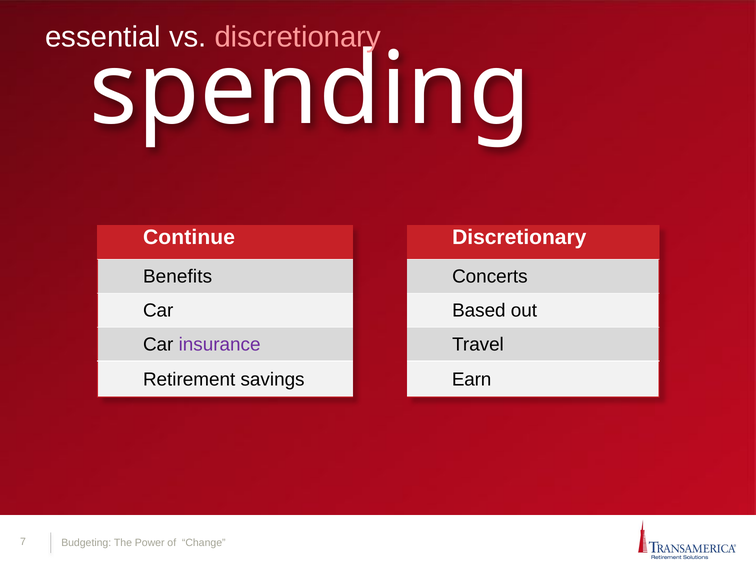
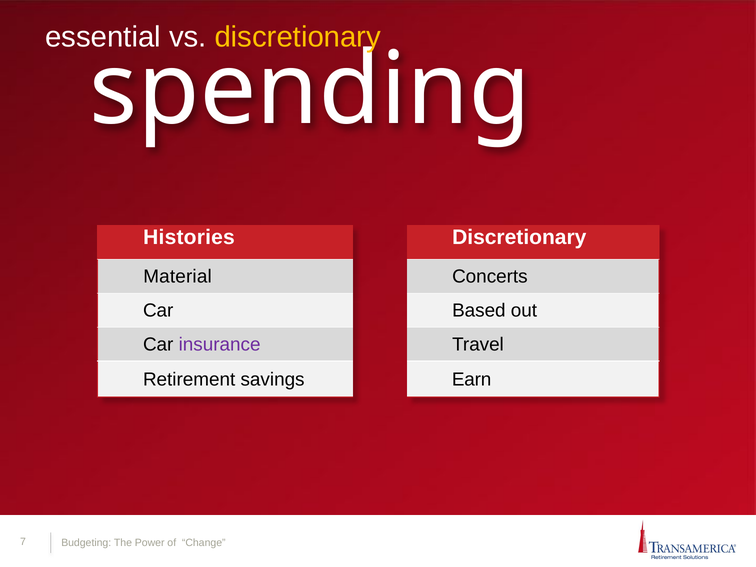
discretionary colour: pink -> yellow (298, 37)
Continue: Continue -> Histories (189, 237)
Benefits: Benefits -> Material (178, 277)
